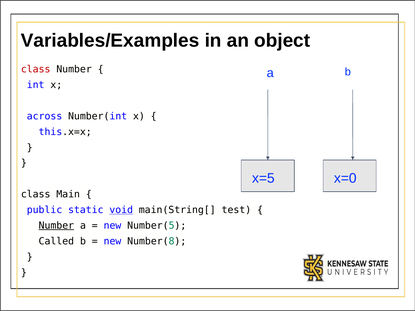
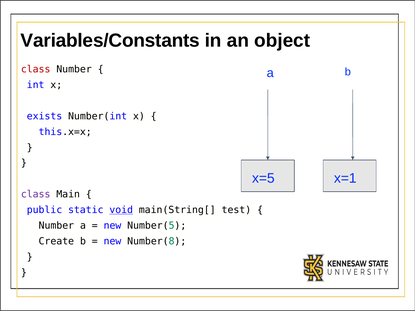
Variables/Examples: Variables/Examples -> Variables/Constants (110, 40)
across: across -> exists (45, 116)
x=0: x=0 -> x=1 (345, 178)
class colour: black -> purple (36, 194)
Number underline: present -> none (56, 226)
Called: Called -> Create (56, 241)
